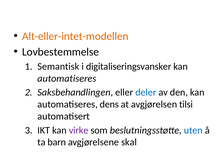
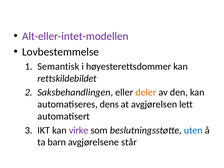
Alt-eller-intet-modellen colour: orange -> purple (75, 36)
digitaliseringsvansker: digitaliseringsvansker -> høyesterettsdommer (129, 66)
automatiseres: automatiseres -> rettskildebildet (67, 78)
deler colour: blue -> orange (146, 92)
tilsi: tilsi -> lett (186, 104)
skal: skal -> står (129, 142)
